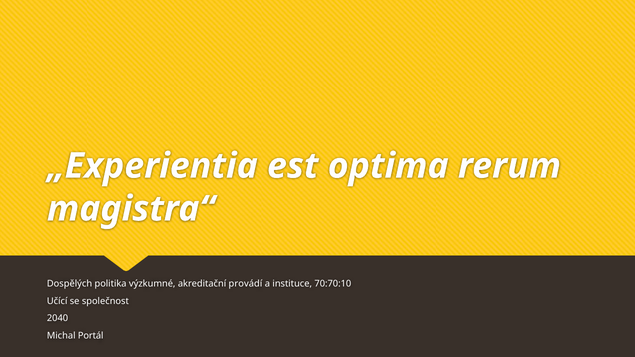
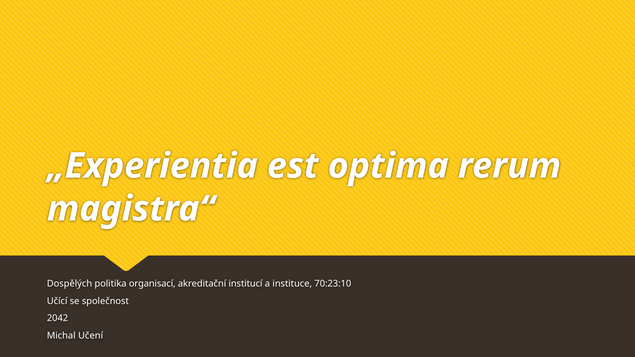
výzkumné: výzkumné -> organisací (152, 284)
provádí: provádí -> institucí (246, 284)
70:70:10: 70:70:10 -> 70:23:10 (333, 284)
2040: 2040 -> 2042 (58, 319)
Portál: Portál -> Učení (91, 336)
